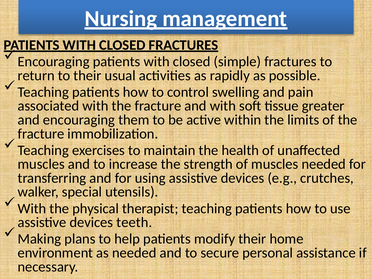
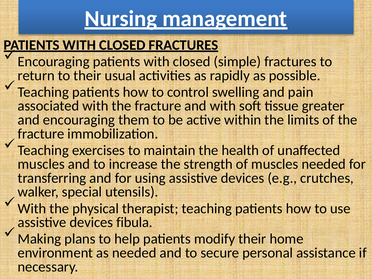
teeth: teeth -> fibula (134, 222)
